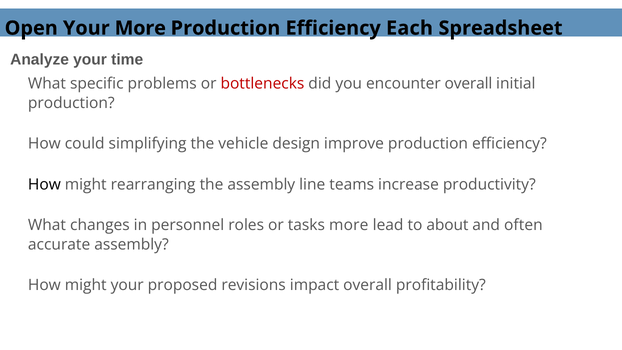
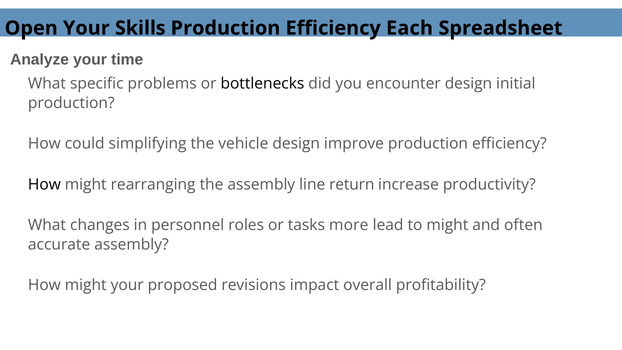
Your More: More -> Skills (140, 28)
bottlenecks colour: red -> black (262, 84)
encounter overall: overall -> design (468, 84)
teams: teams -> return (352, 184)
to about: about -> might (447, 225)
